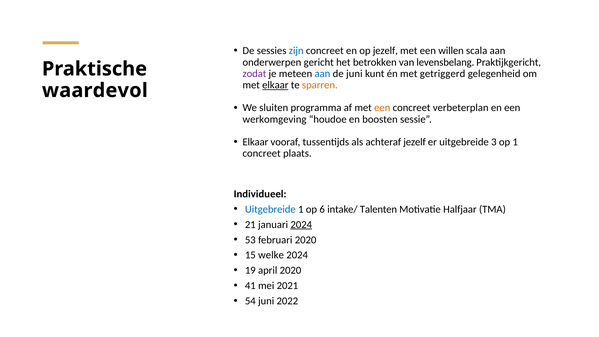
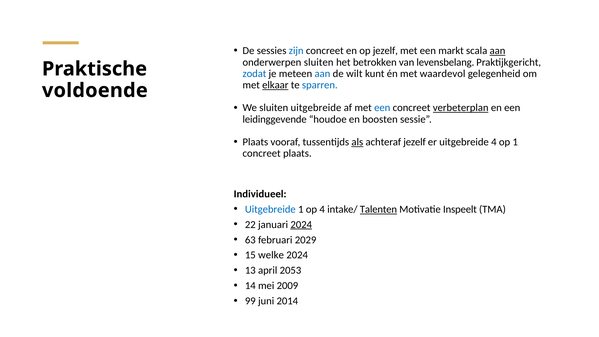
willen: willen -> markt (451, 51)
aan underline: none -> present (498, 51)
onderwerpen gericht: gericht -> sluiten (319, 62)
zodat colour: purple -> blue (254, 74)
de juni: juni -> wilt (354, 74)
getriggerd: getriggerd -> waardevol (443, 74)
sparren colour: orange -> blue (320, 85)
waardevol: waardevol -> voldoende (95, 90)
sluiten programma: programma -> uitgebreide (316, 108)
een colour: orange -> blue (382, 108)
verbeterplan underline: none -> present (461, 108)
werkomgeving: werkomgeving -> leidinggevende (275, 119)
Elkaar: Elkaar -> Plaats (255, 142)
als underline: none -> present (357, 142)
uitgebreide 3: 3 -> 4 (494, 142)
op 6: 6 -> 4 (322, 209)
Talenten underline: none -> present (378, 209)
Halfjaar: Halfjaar -> Inspeelt (460, 209)
21: 21 -> 22 (250, 225)
53: 53 -> 63 (250, 240)
februari 2020: 2020 -> 2029 (306, 240)
19: 19 -> 13 (250, 270)
april 2020: 2020 -> 2053 (290, 270)
41: 41 -> 14 (250, 286)
2021: 2021 -> 2009 (287, 286)
54: 54 -> 99 (250, 301)
2022: 2022 -> 2014 (287, 301)
